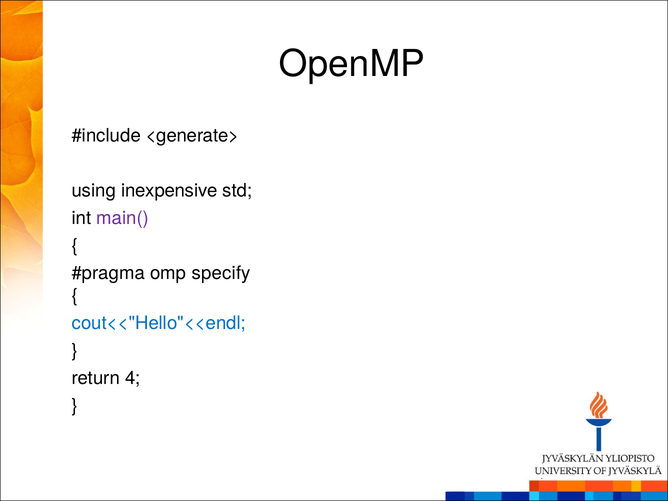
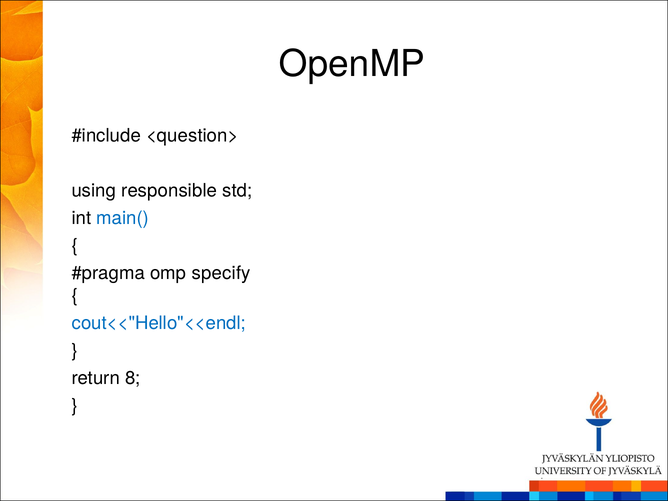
<generate>: <generate> -> <question> (192, 136)
inexpensive: inexpensive -> responsible (169, 191)
main( colour: purple -> blue (123, 218)
4: 4 -> 8 (133, 378)
